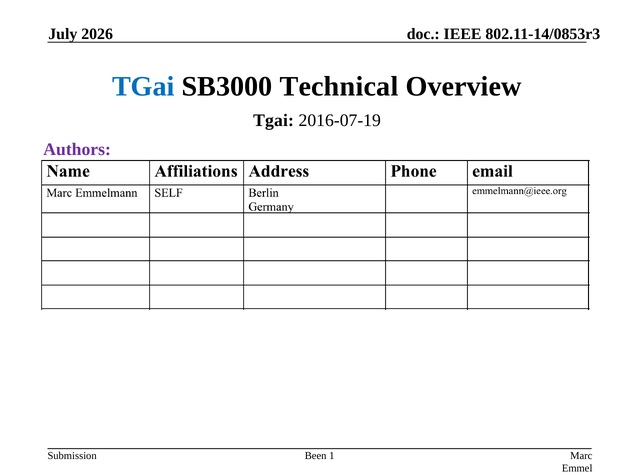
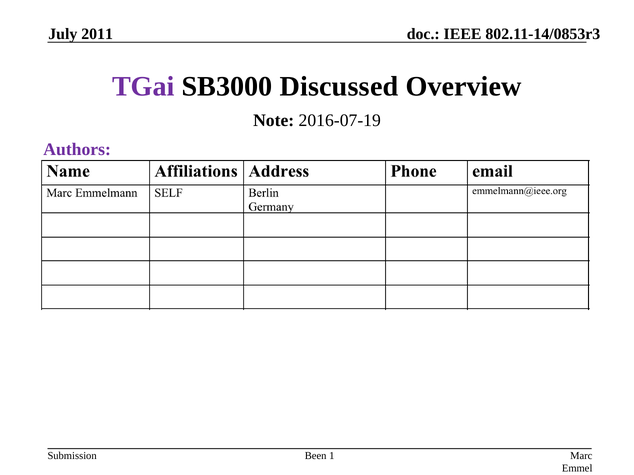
2026: 2026 -> 2011 (97, 34)
TGai colour: blue -> purple (143, 86)
Technical: Technical -> Discussed (339, 86)
Tgai: Tgai -> Note (274, 121)
